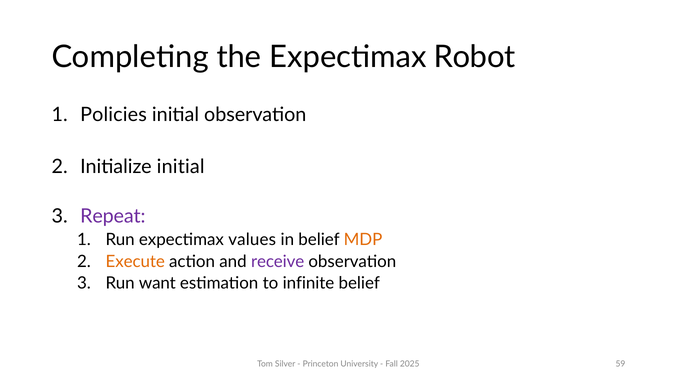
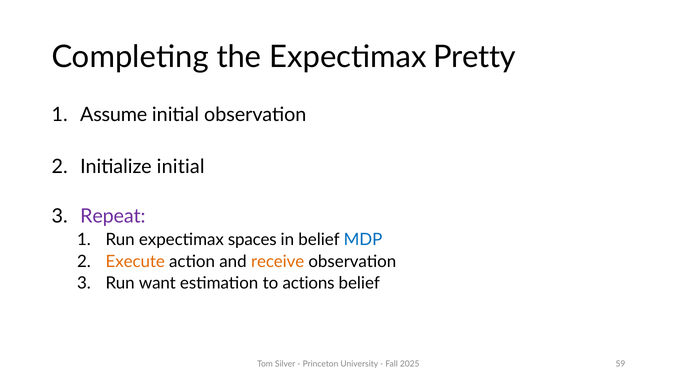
Robot: Robot -> Pretty (475, 57)
Policies: Policies -> Assume (114, 114)
values: values -> spaces (252, 240)
MDP colour: orange -> blue (363, 240)
receive colour: purple -> orange (278, 261)
infinite: infinite -> actions (309, 283)
